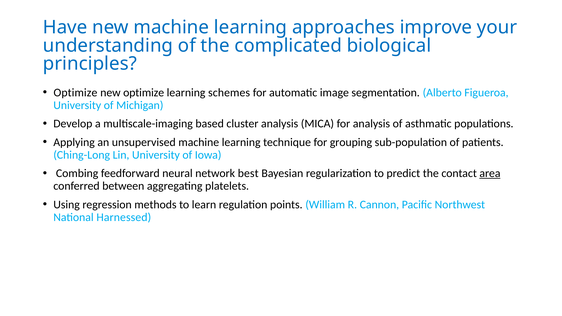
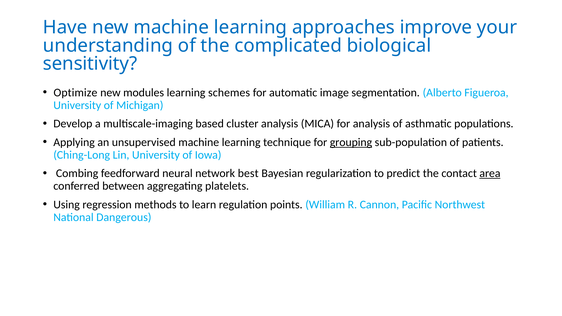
principles: principles -> sensitivity (90, 64)
new optimize: optimize -> modules (144, 93)
grouping underline: none -> present (351, 142)
Harnessed: Harnessed -> Dangerous (124, 217)
